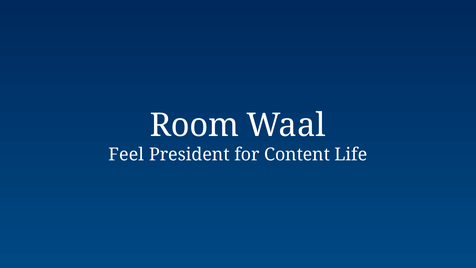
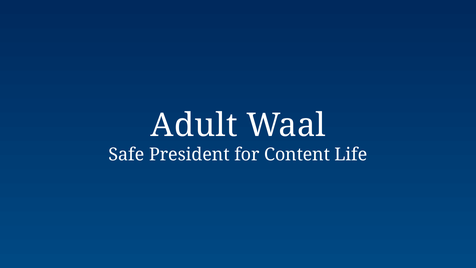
Room: Room -> Adult (194, 125)
Feel: Feel -> Safe (126, 154)
